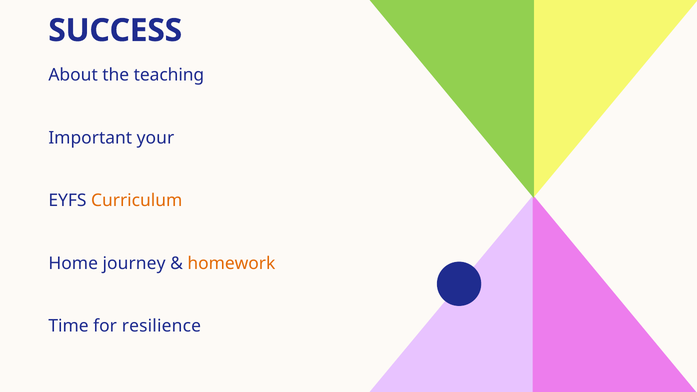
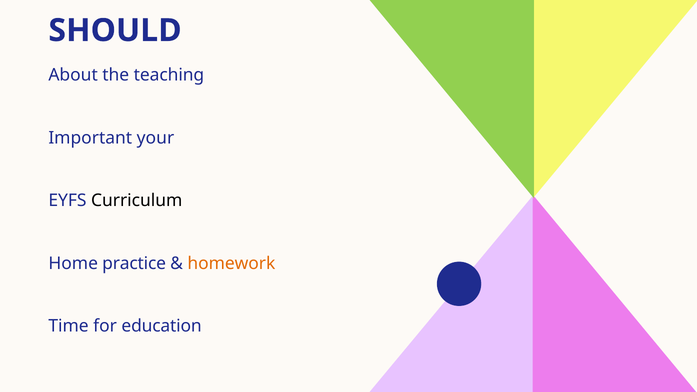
SUCCESS: SUCCESS -> SHOULD (115, 30)
Curriculum colour: orange -> black (137, 201)
journey: journey -> practice (134, 263)
resilience: resilience -> education (162, 326)
